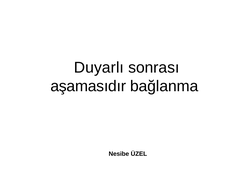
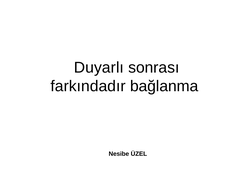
aşamasıdır: aşamasıdır -> farkındadır (88, 86)
